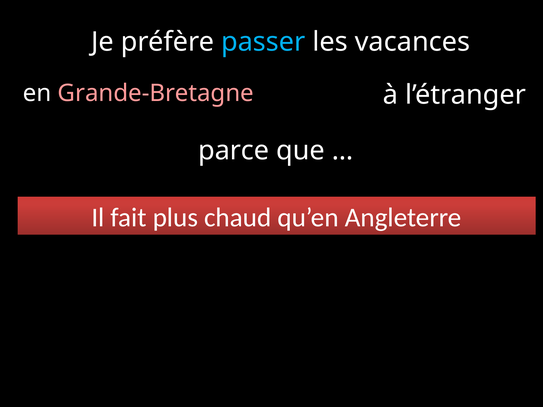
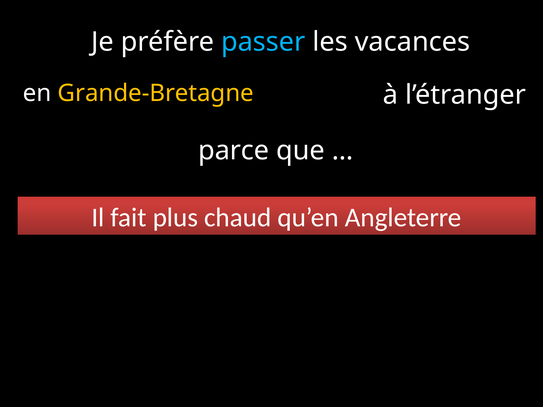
Grande-Bretagne colour: pink -> yellow (156, 93)
